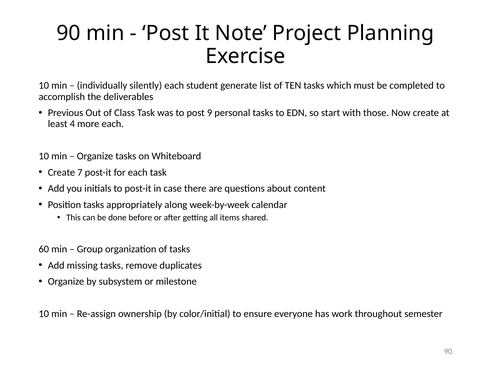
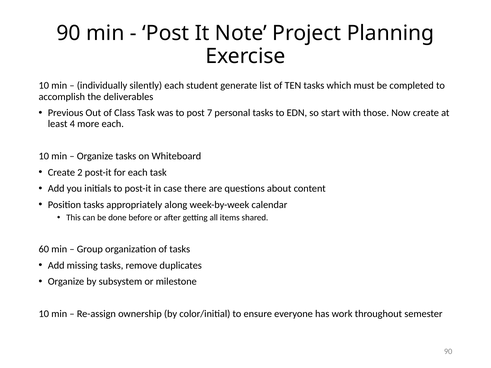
9: 9 -> 7 (210, 113)
7: 7 -> 2 (80, 172)
